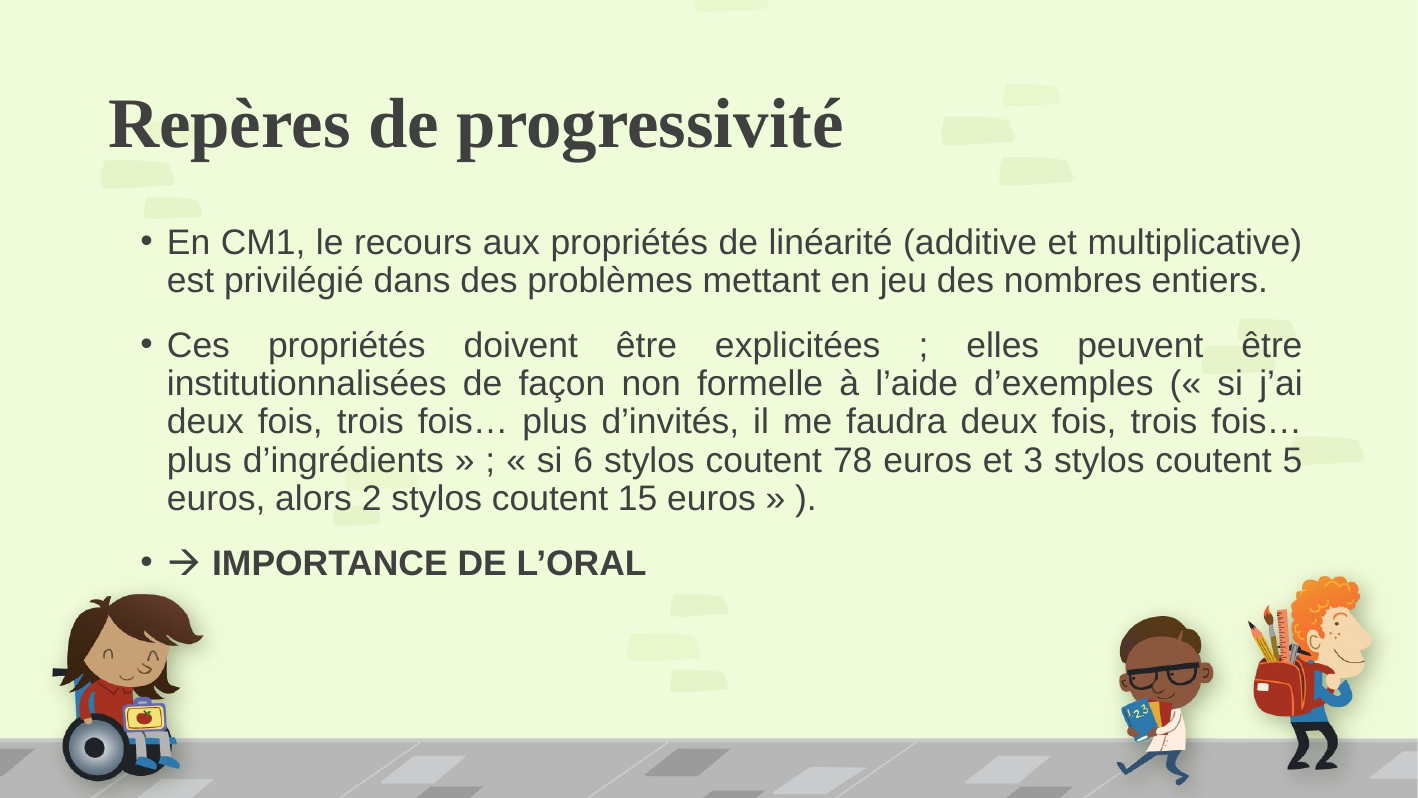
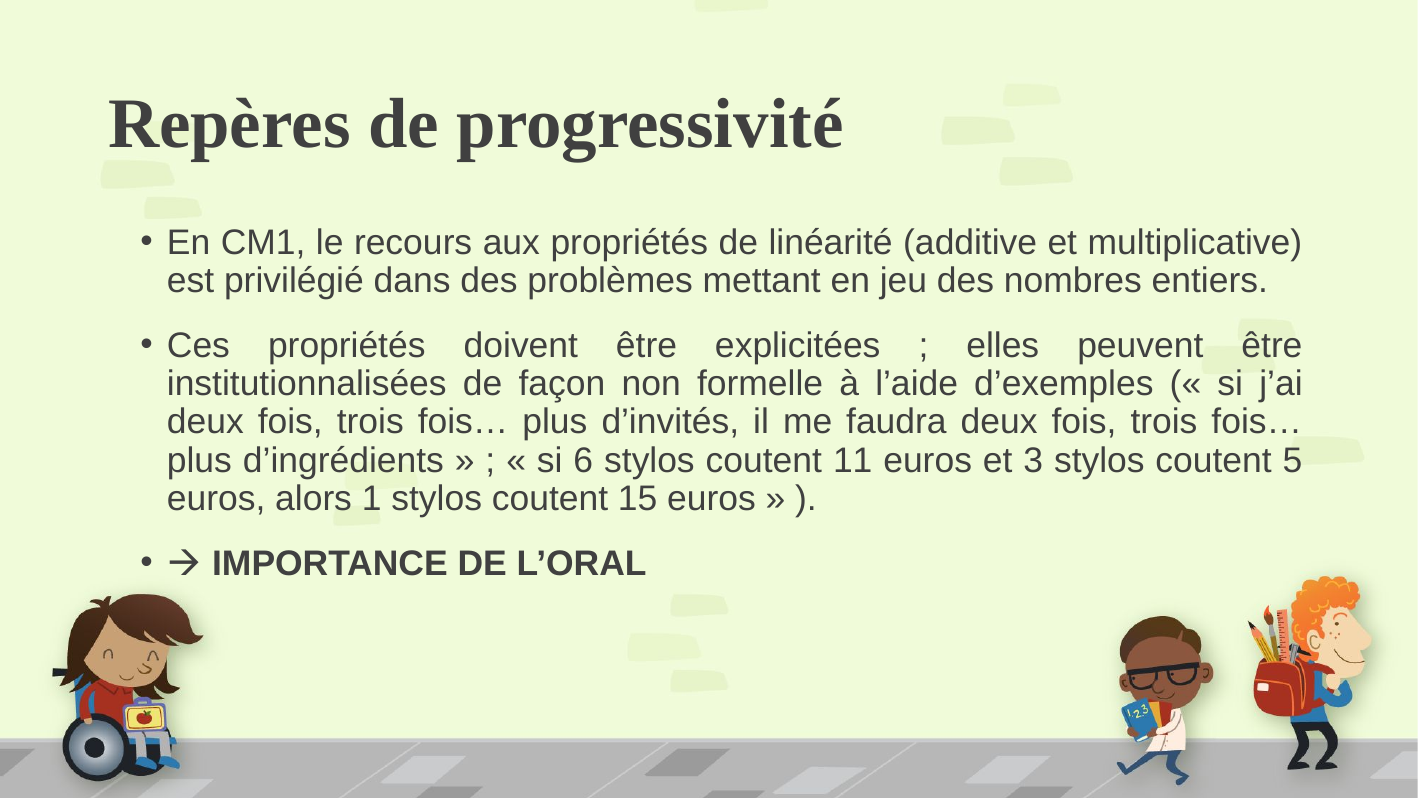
78: 78 -> 11 (853, 460)
2: 2 -> 1 (372, 498)
